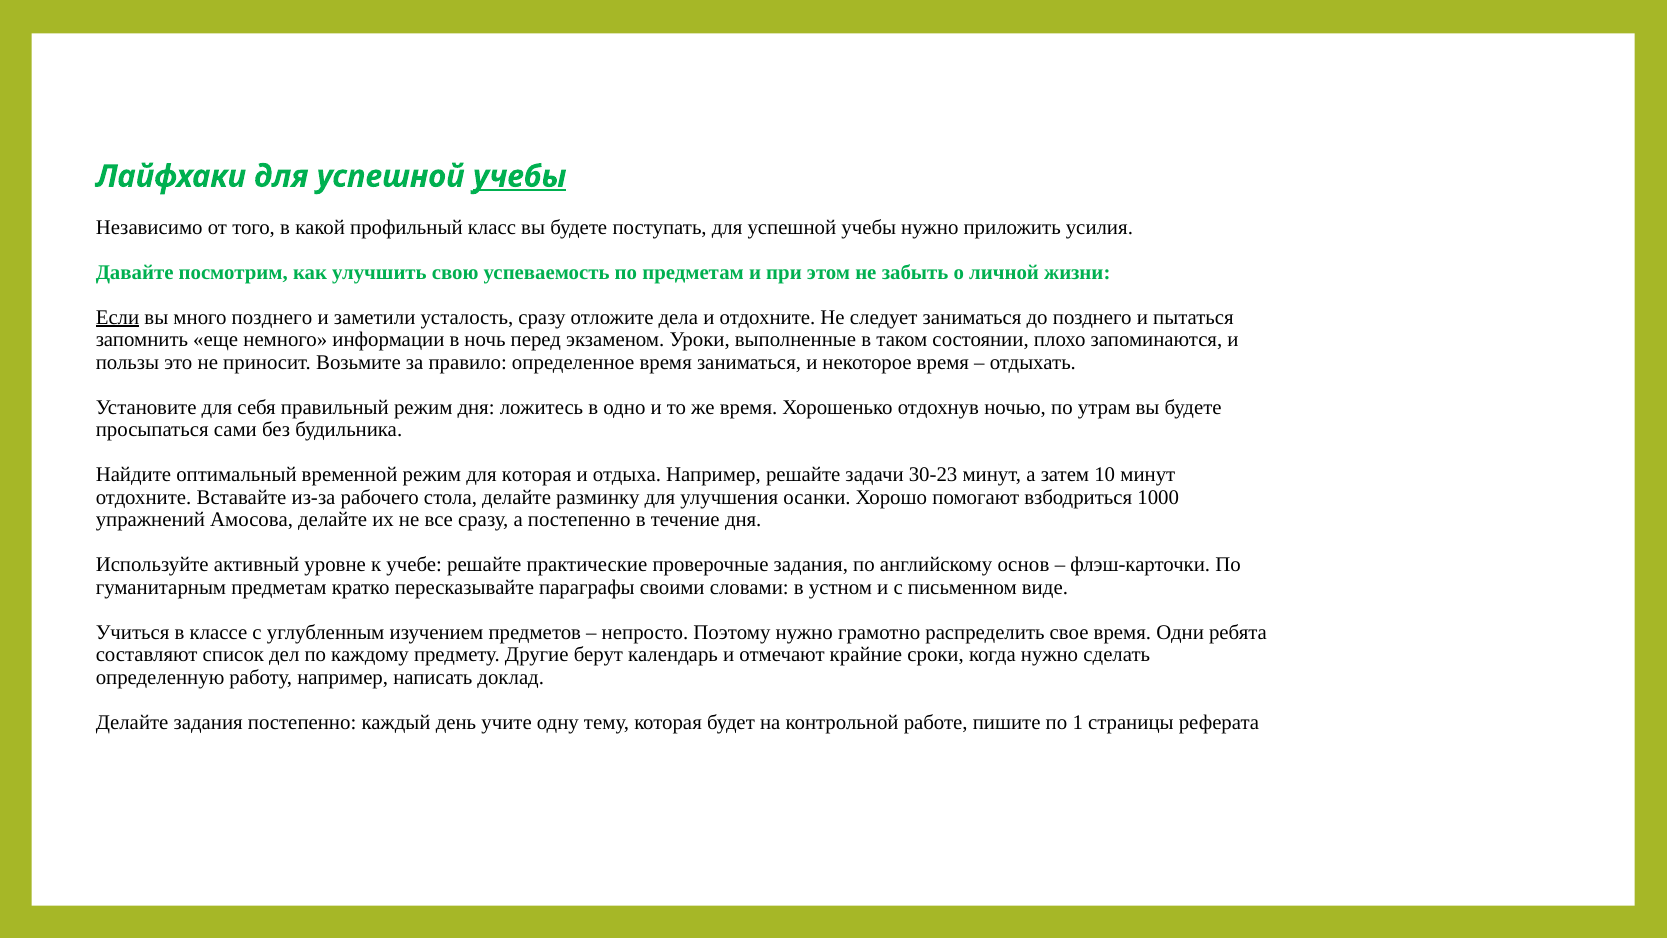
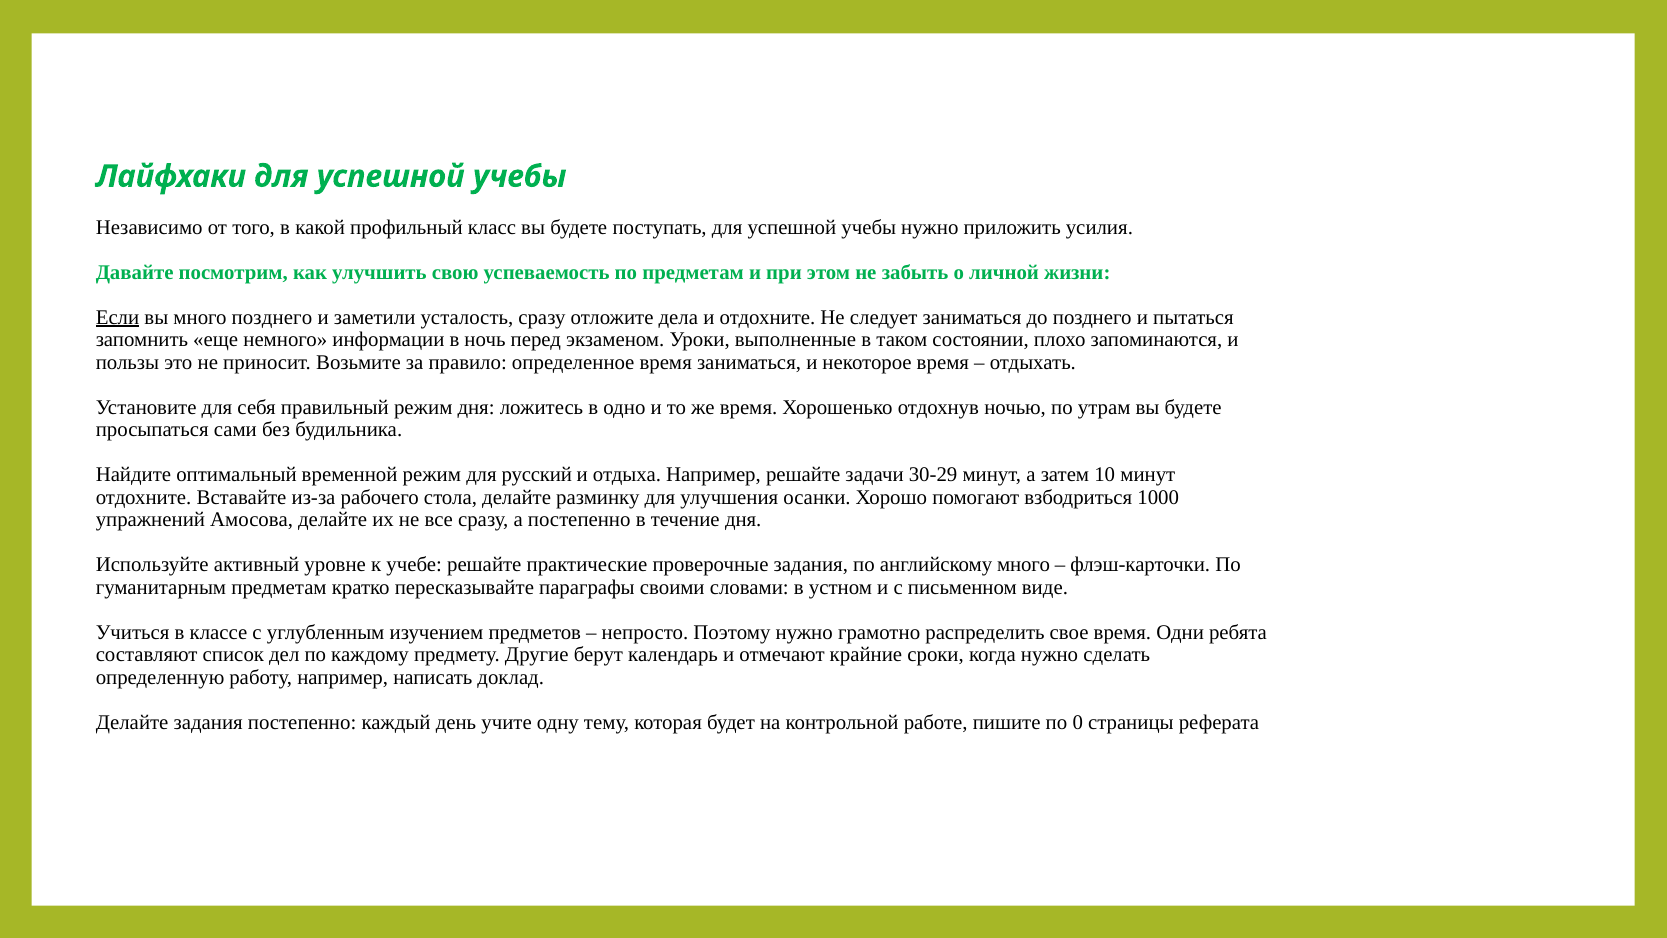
учебы underline: present -> none (520, 176)
для которая: которая -> русский (537, 475)
30-23: 30-23 -> 30-29 (933, 475)
английскому основ: основ -> много (1024, 564)
1: 1 -> 0 (1078, 722)
